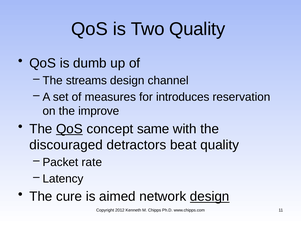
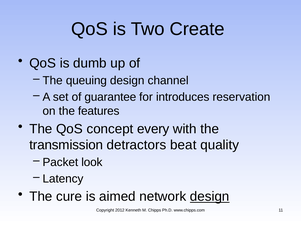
Two Quality: Quality -> Create (197, 29)
streams: streams -> queuing (86, 80)
measures: measures -> guarantee (110, 97)
improve: improve -> features (99, 111)
QoS underline: present -> none (69, 129)
same: same -> every (153, 129)
discouraged: discouraged -> transmission (66, 145)
rate: rate -> look (92, 162)
